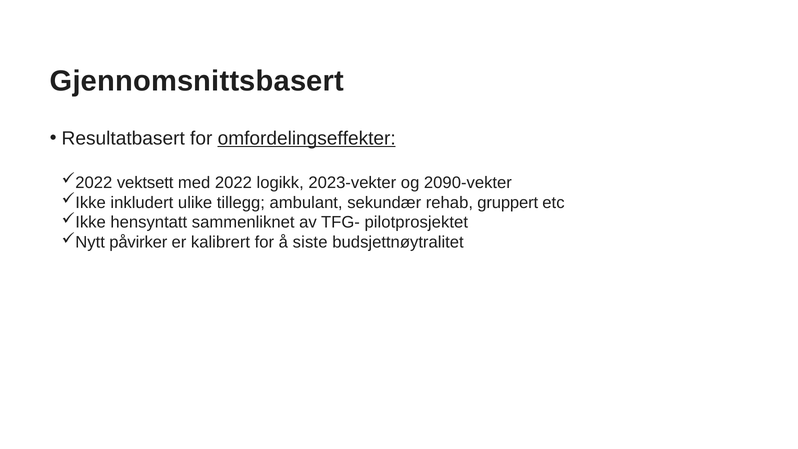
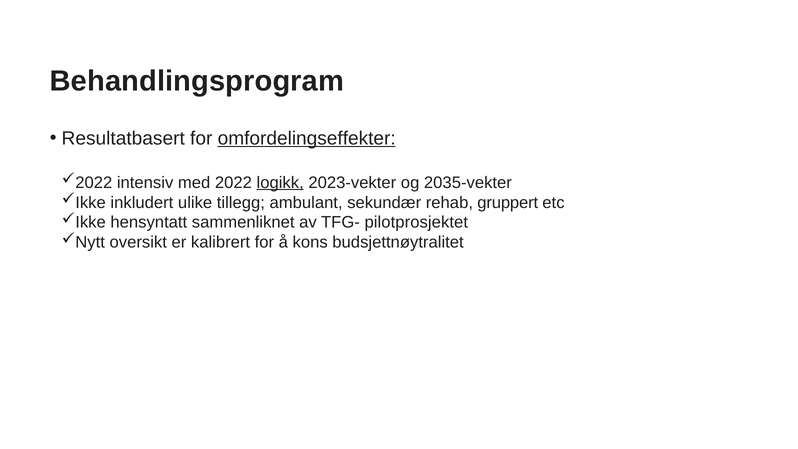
Gjennomsnittsbasert: Gjennomsnittsbasert -> Behandlingsprogram (197, 81)
vektsett: vektsett -> intensiv (145, 183)
logikk underline: none -> present (280, 183)
2090-vekter: 2090-vekter -> 2035-vekter (468, 183)
påvirker: påvirker -> oversikt (138, 242)
siste: siste -> kons (310, 242)
